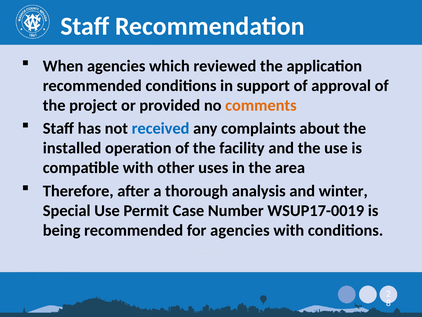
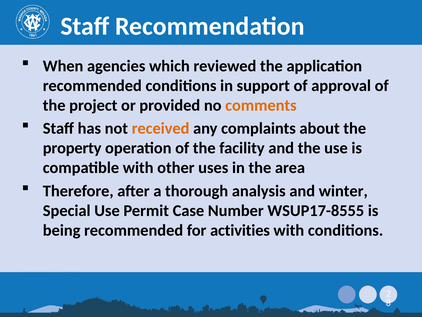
received colour: blue -> orange (161, 128)
installed: installed -> property (72, 148)
WSUP17-0019: WSUP17-0019 -> WSUP17-8555 (316, 210)
for agencies: agencies -> activities (240, 230)
